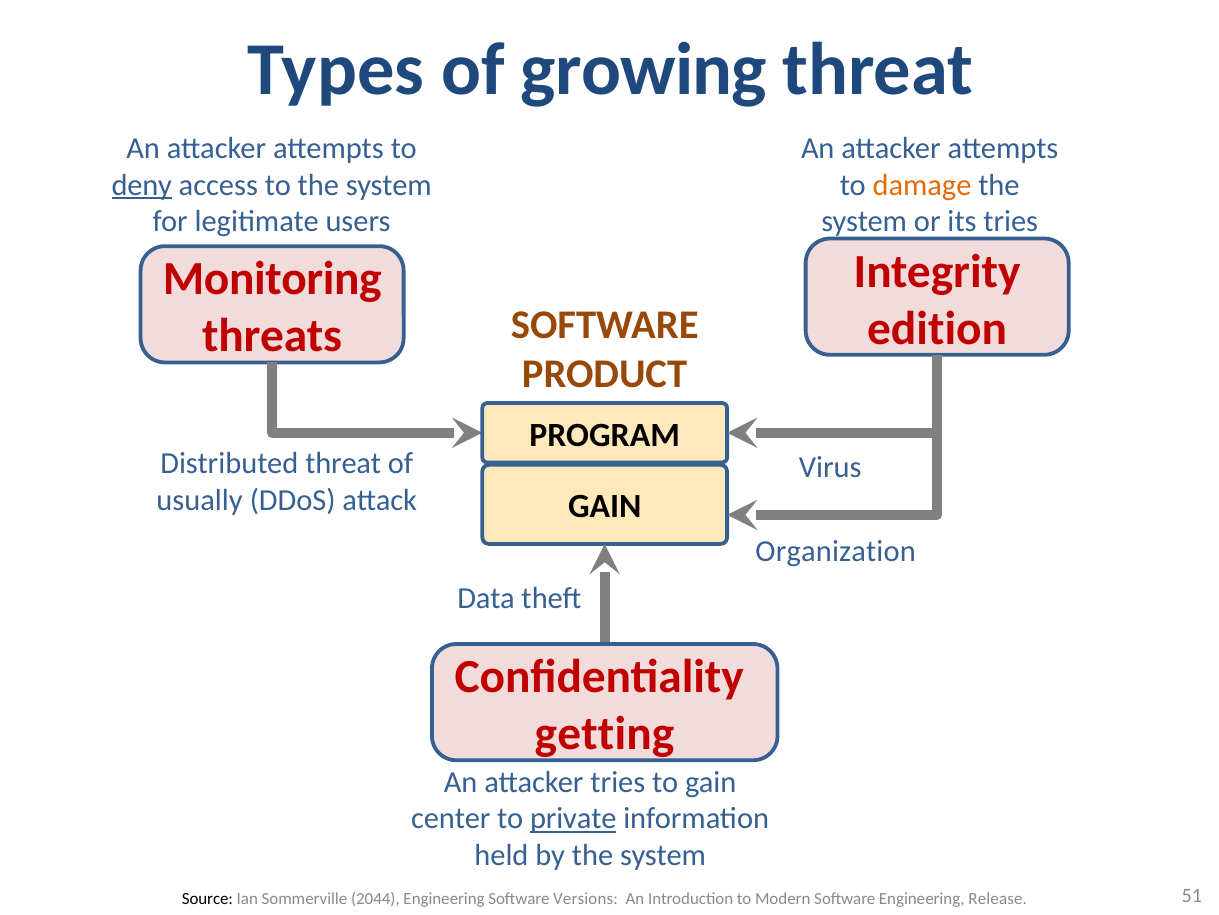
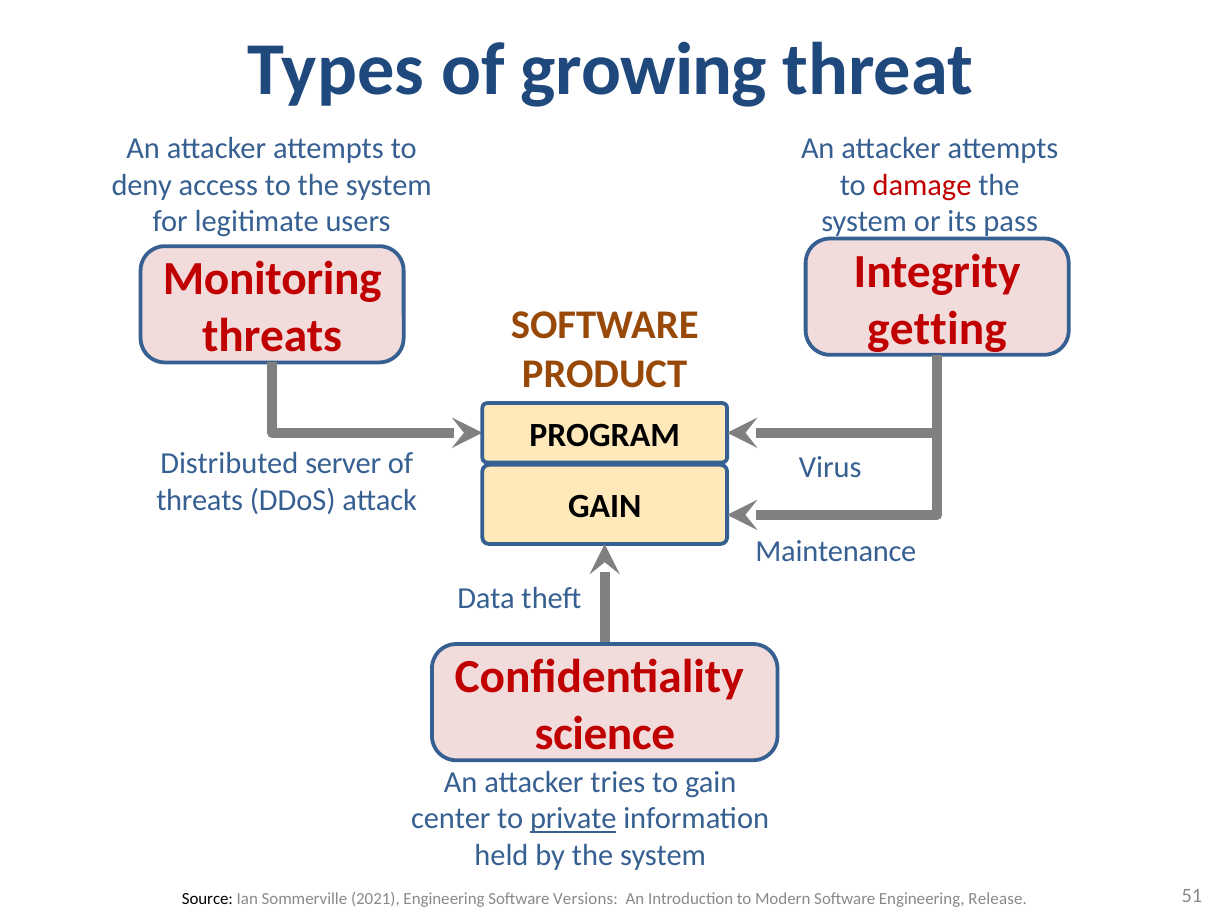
deny underline: present -> none (142, 185)
damage colour: orange -> red (922, 185)
its tries: tries -> pass (1011, 222)
edition: edition -> getting (937, 328)
Distributed threat: threat -> server (343, 463)
usually: usually -> threats (200, 500)
Organization: Organization -> Maintenance (836, 551)
getting: getting -> science (605, 733)
2044: 2044 -> 2021 (375, 898)
